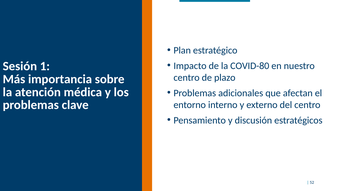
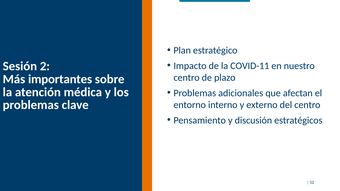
COVID-80: COVID-80 -> COVID-11 (250, 66)
1: 1 -> 2 (45, 66)
importancia: importancia -> importantes (60, 79)
